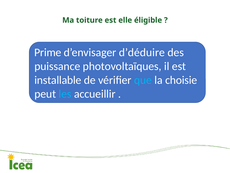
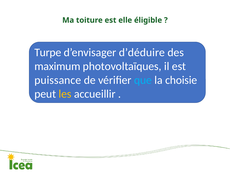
Prime: Prime -> Turpe (48, 52)
puissance: puissance -> maximum (57, 66)
installable: installable -> puissance (58, 80)
les colour: light blue -> yellow (65, 94)
